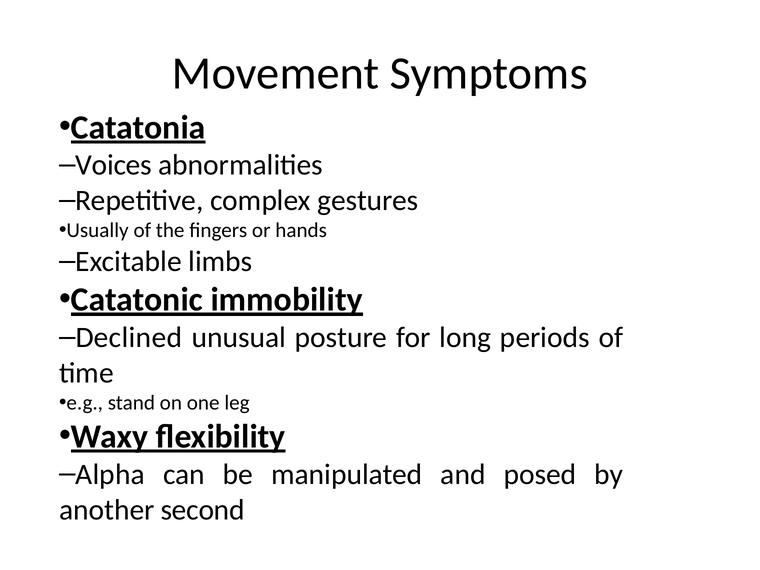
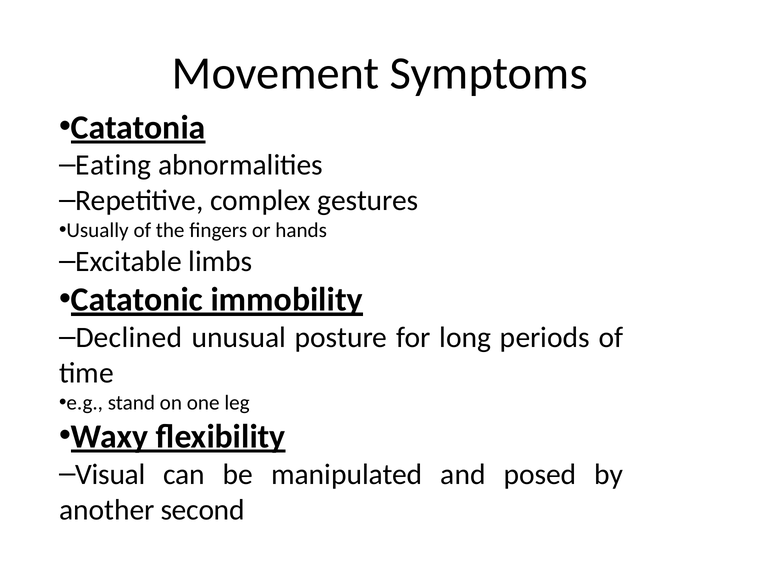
Voices: Voices -> Eating (113, 165)
Alpha: Alpha -> Visual (110, 474)
